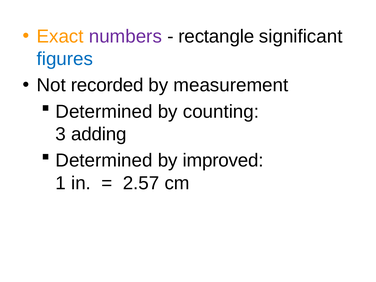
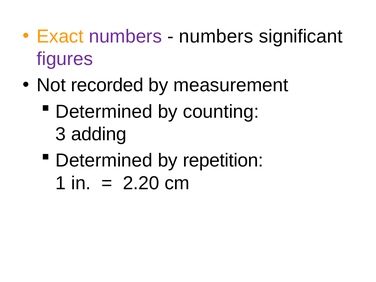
rectangle: rectangle -> numbers (216, 36)
figures colour: blue -> purple (65, 59)
improved: improved -> repetition (223, 160)
2.57: 2.57 -> 2.20 (141, 183)
